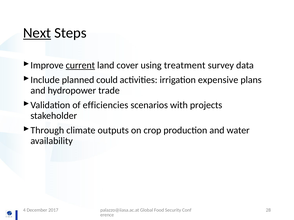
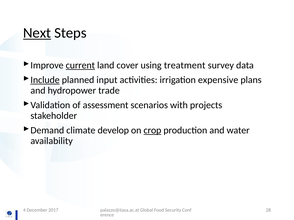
Include underline: none -> present (45, 80)
could: could -> input (107, 80)
efficiencies: efficiencies -> assessment (106, 105)
Through: Through -> Demand (47, 131)
outputs: outputs -> develop (113, 131)
crop underline: none -> present (152, 131)
